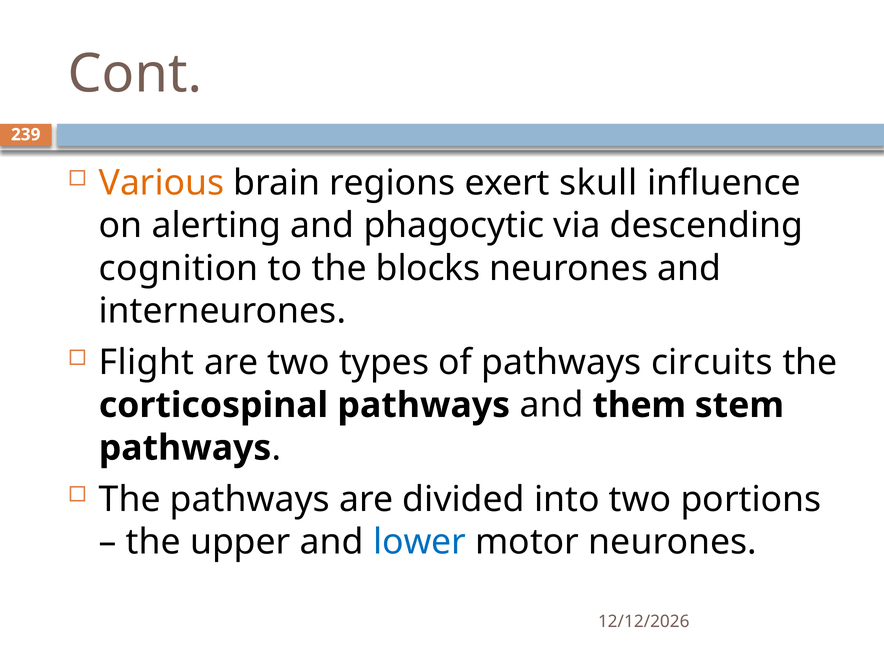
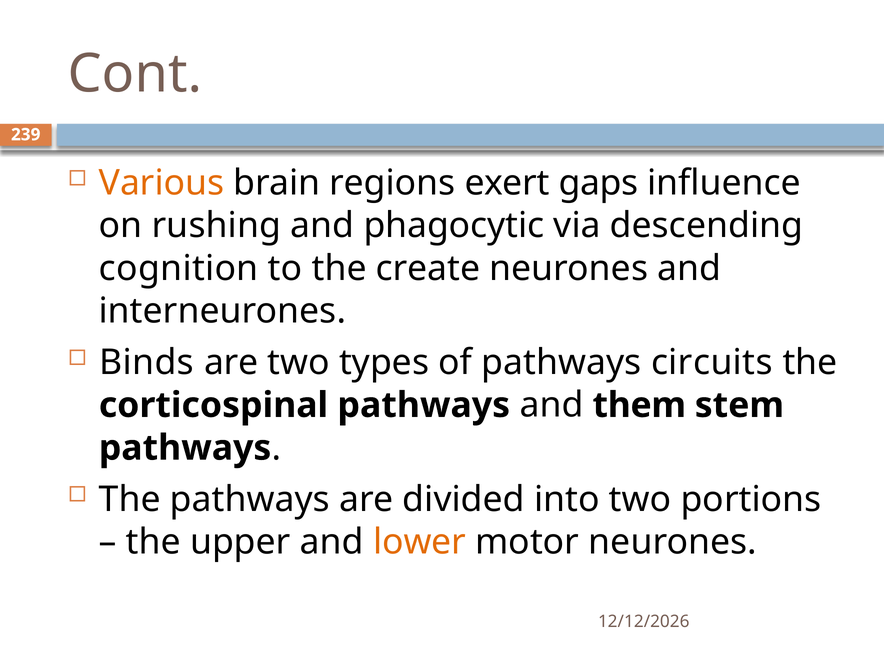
skull: skull -> gaps (599, 183)
alerting: alerting -> rushing (216, 226)
blocks: blocks -> create (428, 268)
Flight: Flight -> Binds (147, 362)
lower colour: blue -> orange (420, 542)
